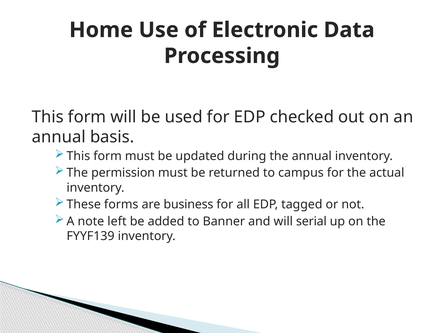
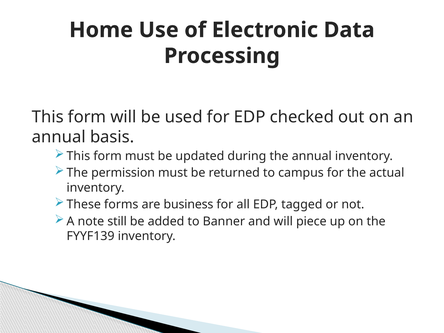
left: left -> still (117, 221)
serial: serial -> piece (311, 221)
